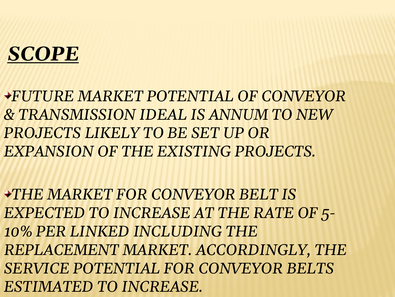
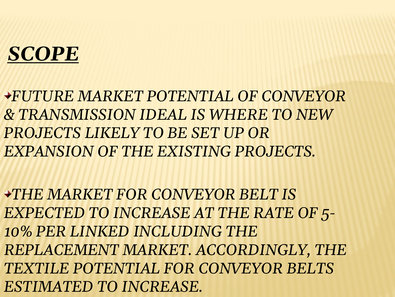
ANNUM: ANNUM -> WHERE (238, 114)
SERVICE: SERVICE -> TEXTILE (37, 268)
